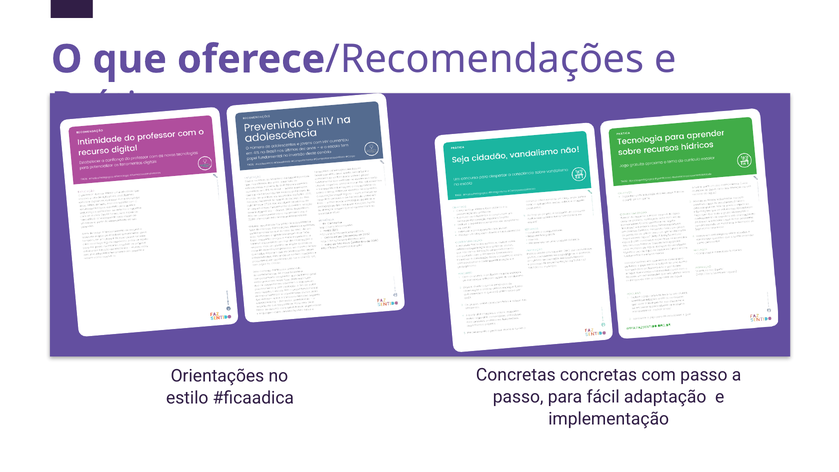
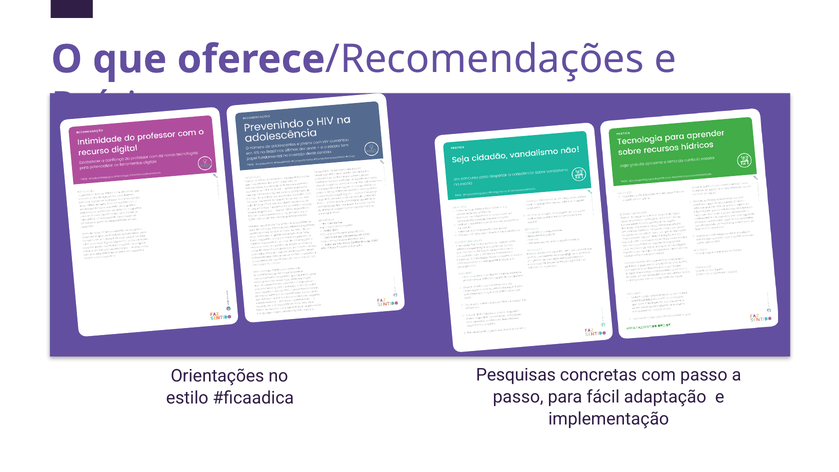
Concretas: Concretas -> Pesquisas (516, 375)
